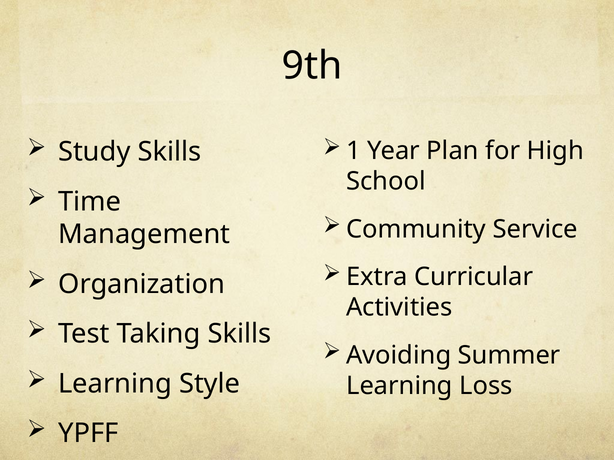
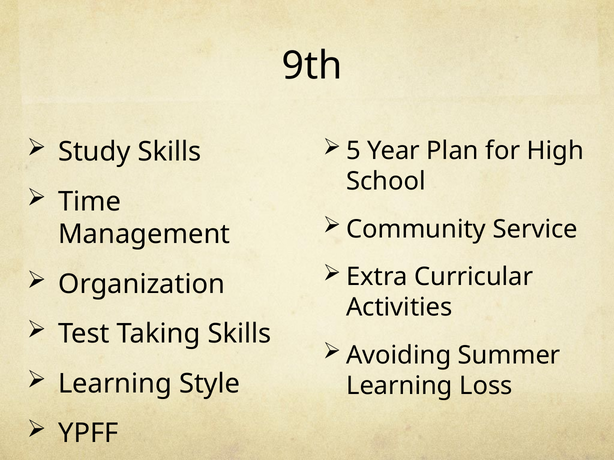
1: 1 -> 5 (353, 151)
